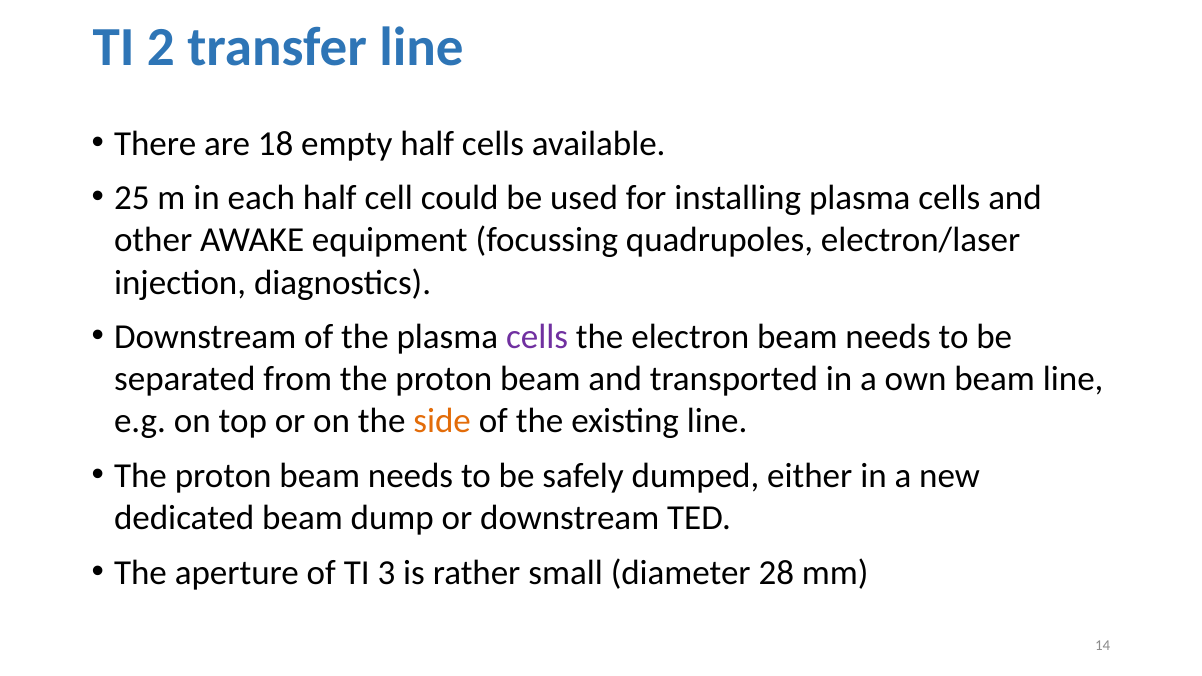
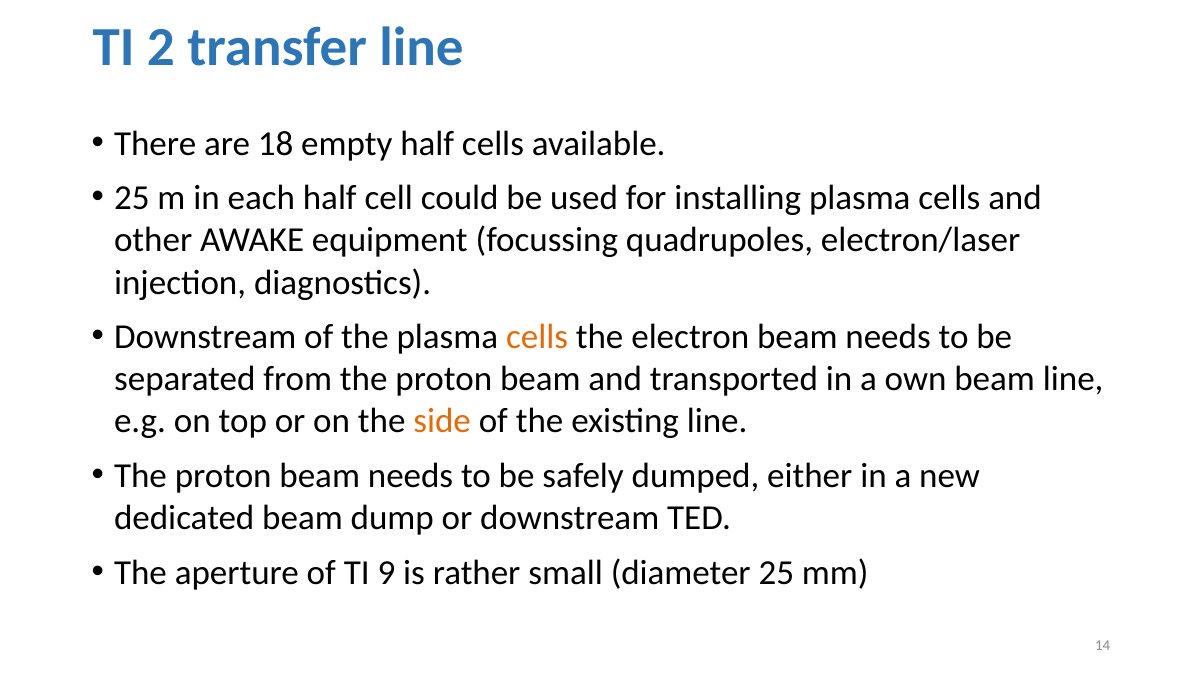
cells colour: purple -> orange (537, 337)
3: 3 -> 9 (386, 573)
diameter 28: 28 -> 25 (776, 573)
